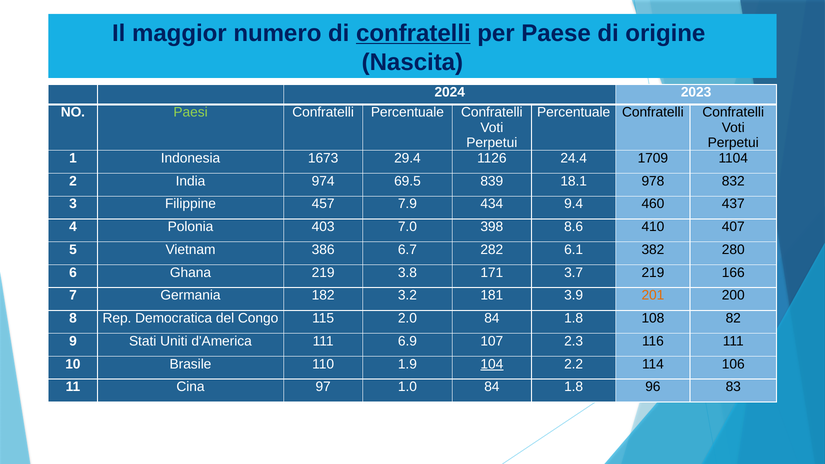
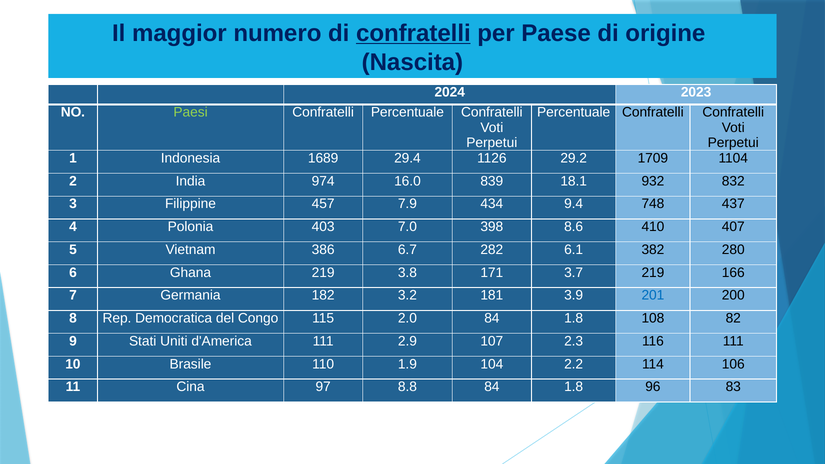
1673: 1673 -> 1689 (323, 158)
24.4: 24.4 -> 29.2 (574, 158)
69.5: 69.5 -> 16.0 (407, 181)
978: 978 -> 932 (653, 181)
460: 460 -> 748 (653, 204)
201 colour: orange -> blue (653, 295)
6.9: 6.9 -> 2.9 (407, 341)
104 underline: present -> none (492, 364)
1.0: 1.0 -> 8.8 (407, 387)
